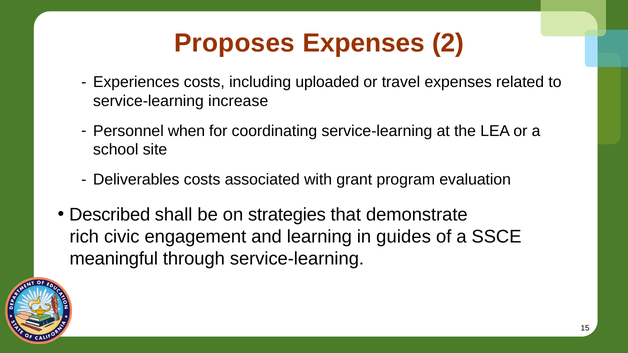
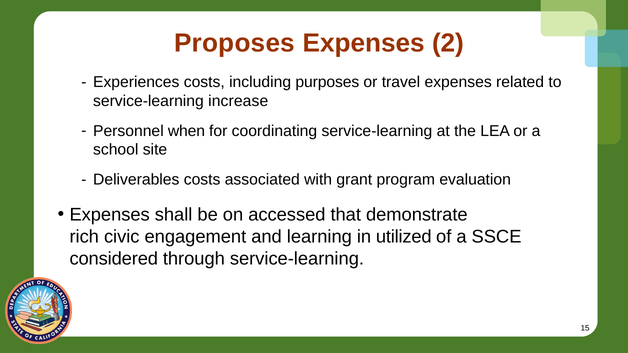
uploaded: uploaded -> purposes (327, 82)
Described: Described -> Expenses (110, 215)
strategies: strategies -> accessed (287, 215)
guides: guides -> utilized (404, 237)
meaningful: meaningful -> considered (114, 259)
